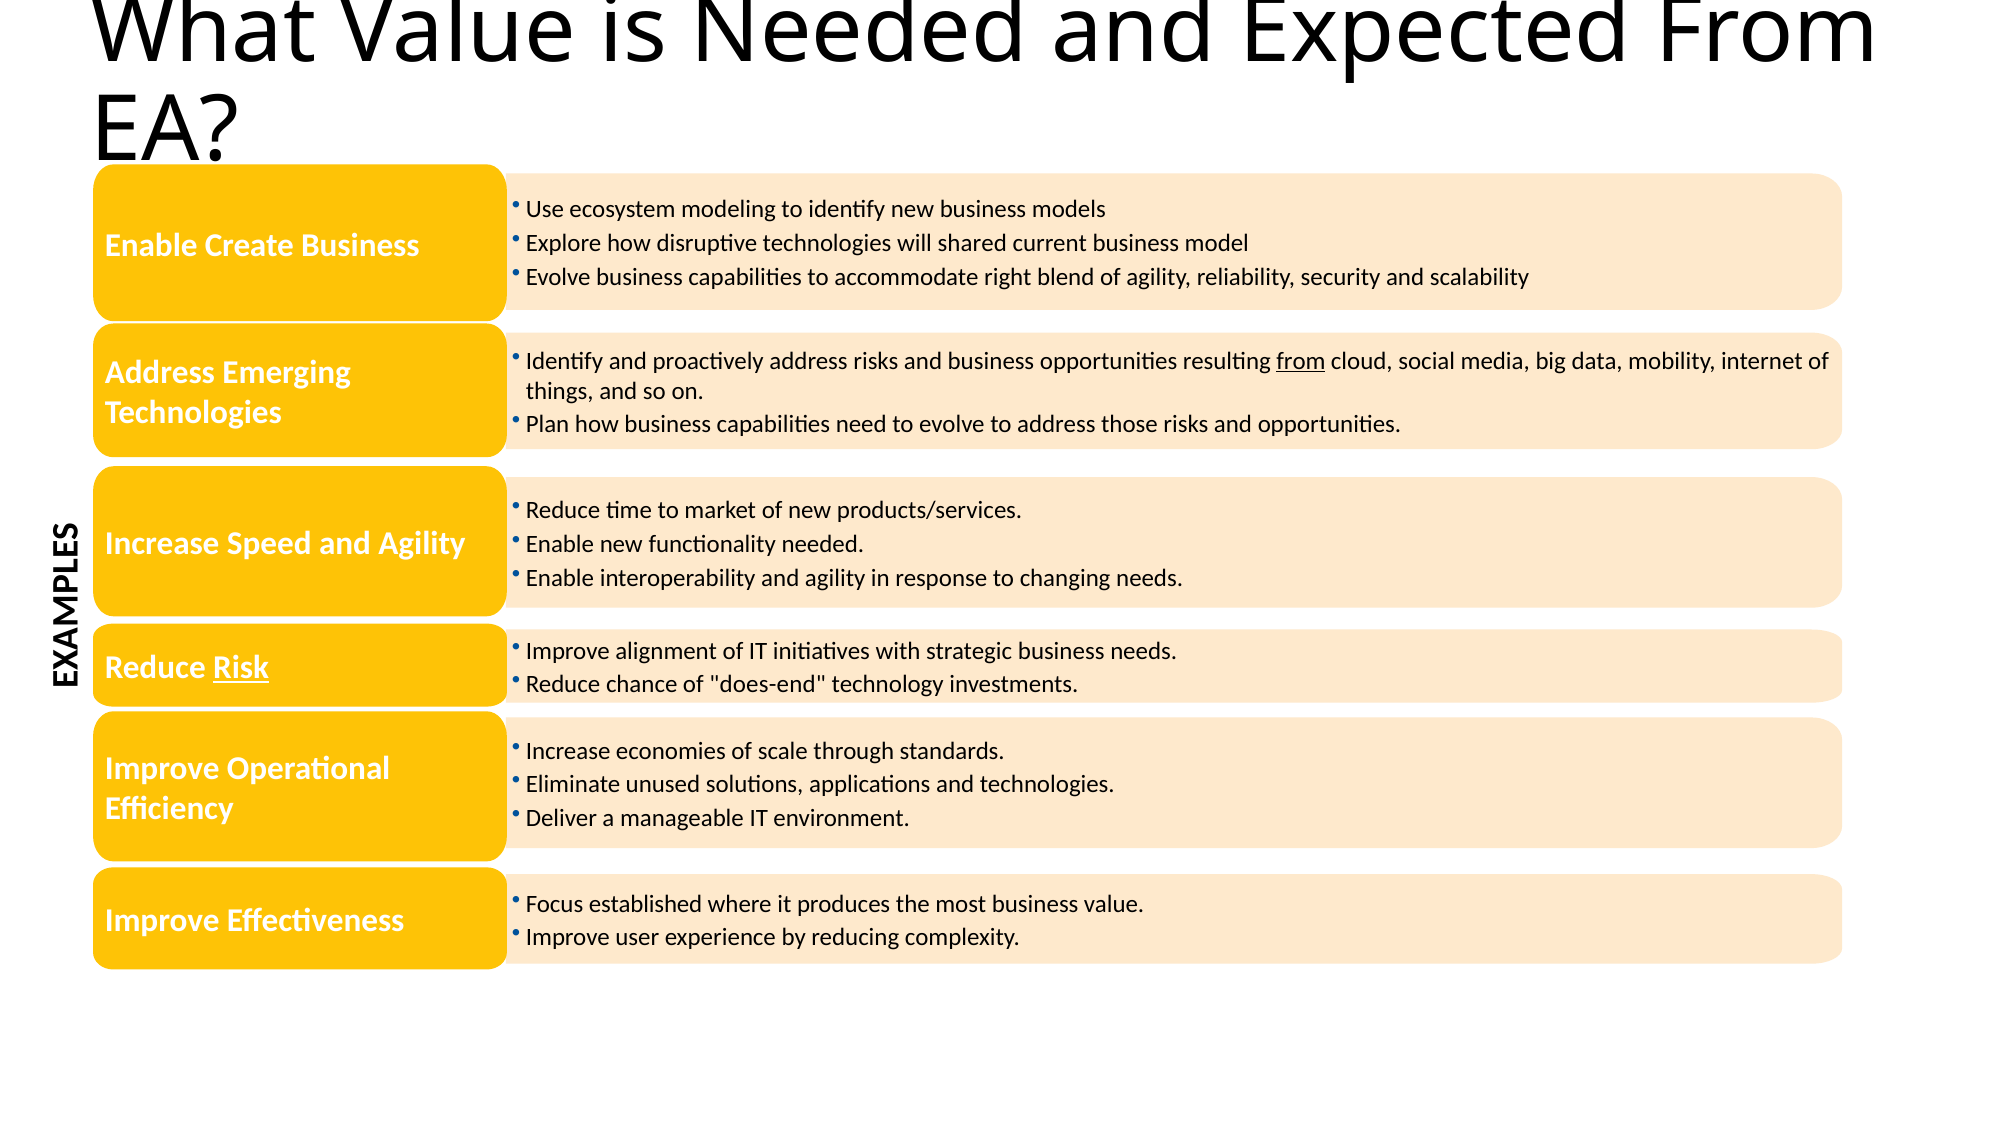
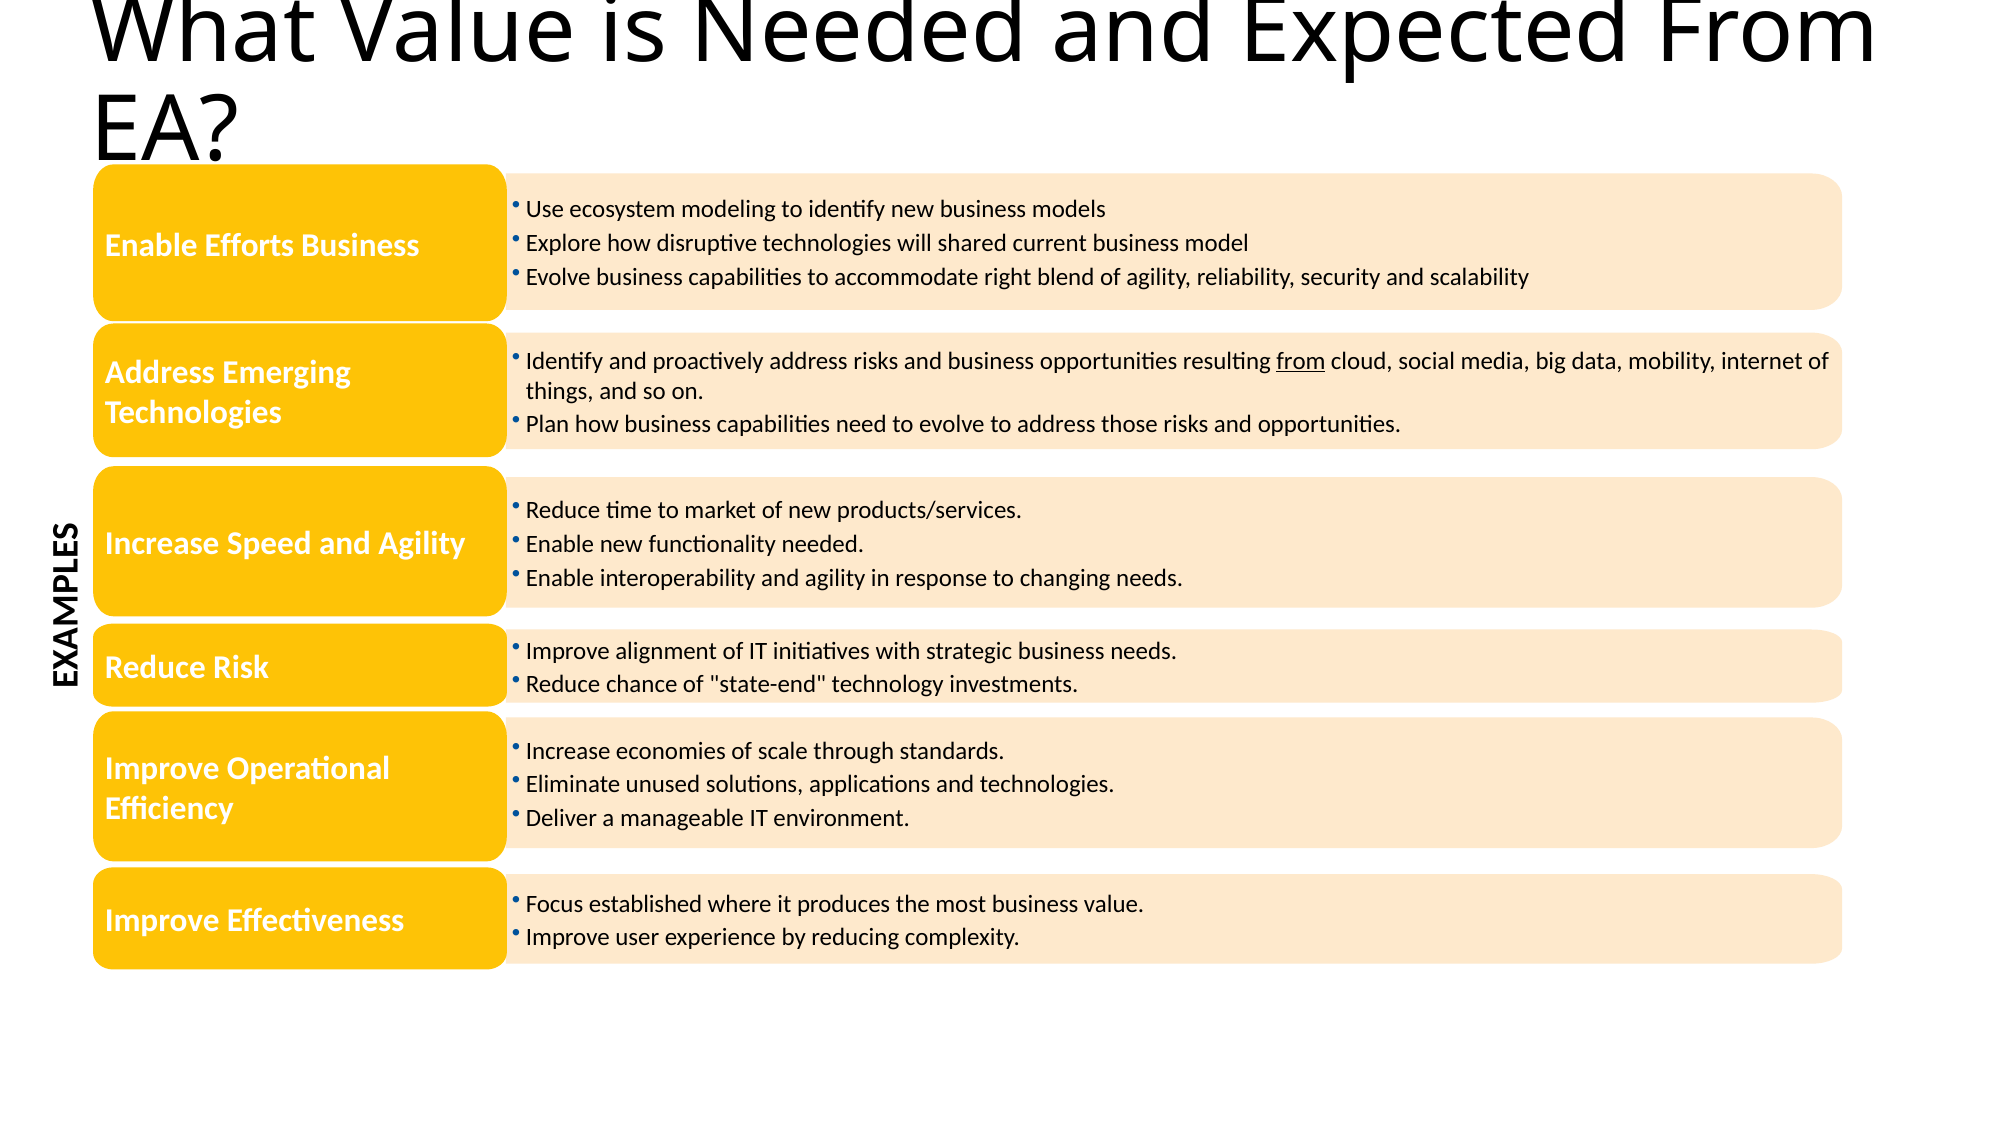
Create: Create -> Efforts (249, 245)
Risk underline: present -> none (241, 667)
does-end: does-end -> state-end (768, 685)
